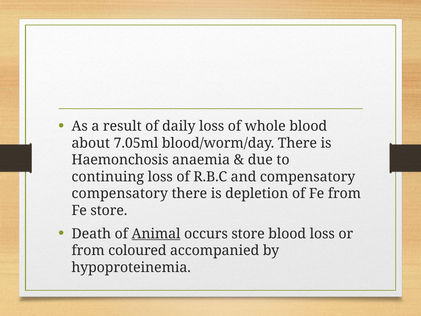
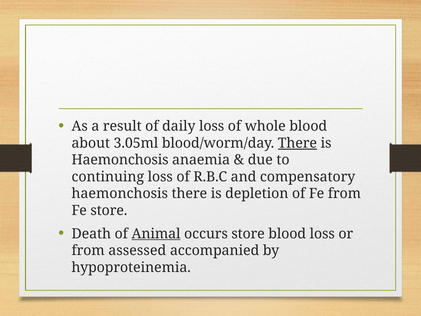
7.05ml: 7.05ml -> 3.05ml (136, 143)
There underline: none -> present (297, 143)
compensatory: compensatory -> haemonchosis (120, 194)
coloured: coloured -> assessed (137, 250)
